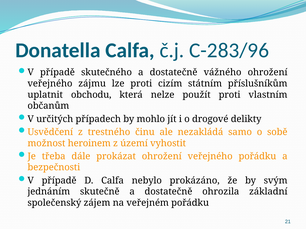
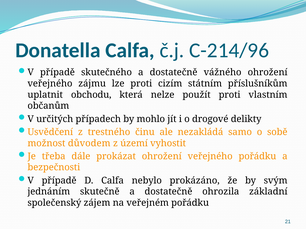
C-283/96: C-283/96 -> C-214/96 (229, 51)
heroinem: heroinem -> důvodem (89, 143)
